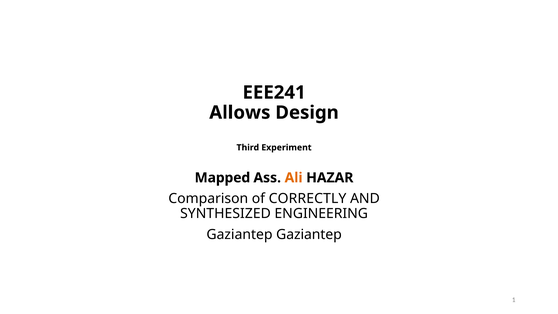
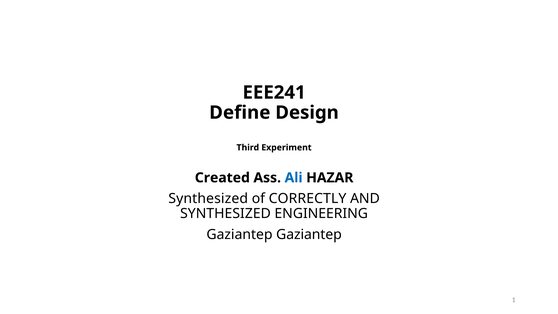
Allows: Allows -> Define (240, 113)
Mapped: Mapped -> Created (222, 178)
Ali colour: orange -> blue (294, 178)
Comparison: Comparison -> Synthesized (208, 199)
